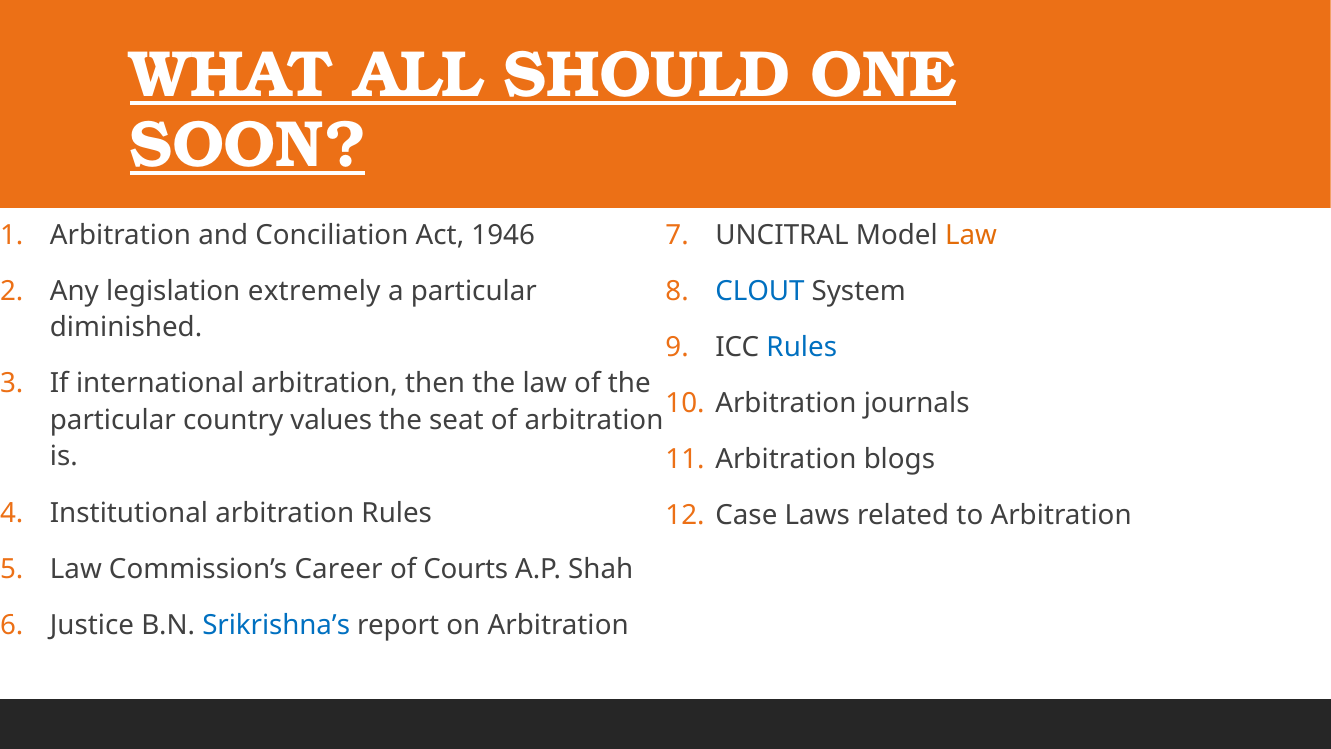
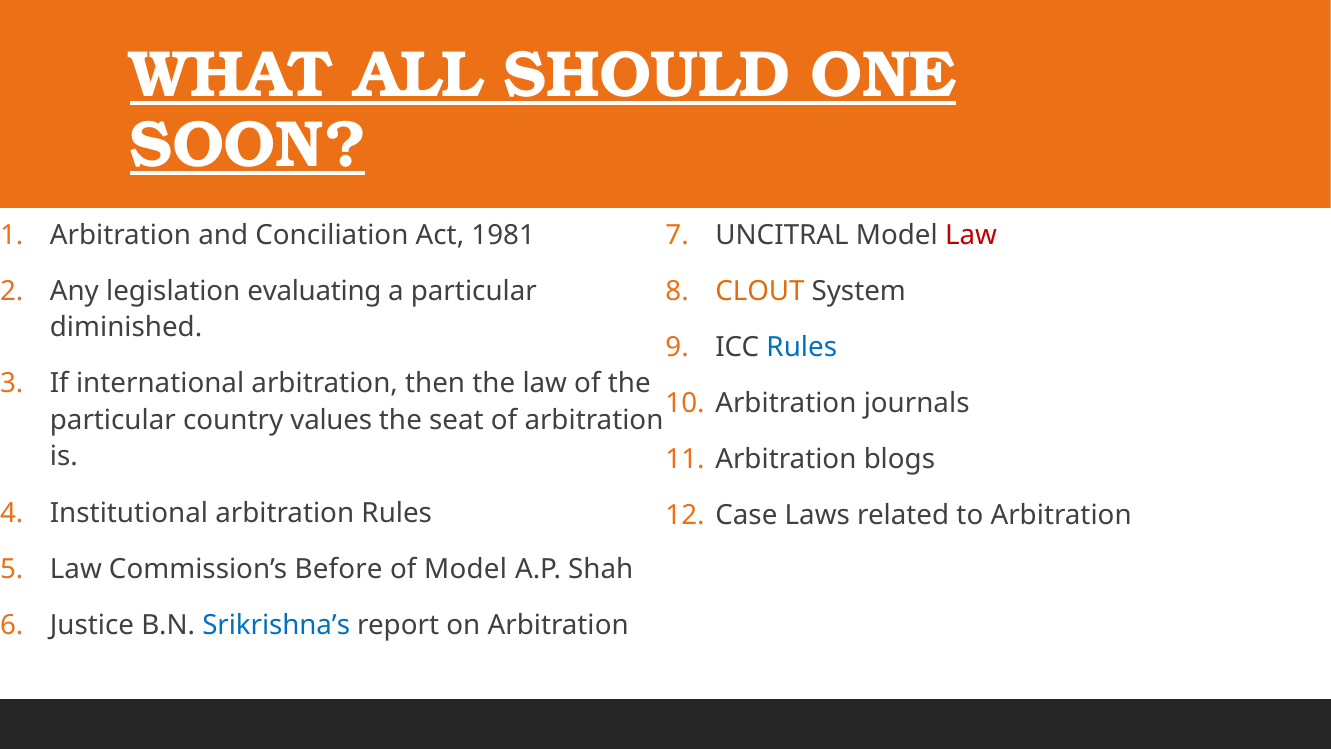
1946: 1946 -> 1981 (503, 235)
Law colour: orange -> red (971, 235)
extremely: extremely -> evaluating (314, 291)
CLOUT colour: blue -> orange (760, 291)
Career: Career -> Before (339, 569)
of Courts: Courts -> Model (466, 569)
